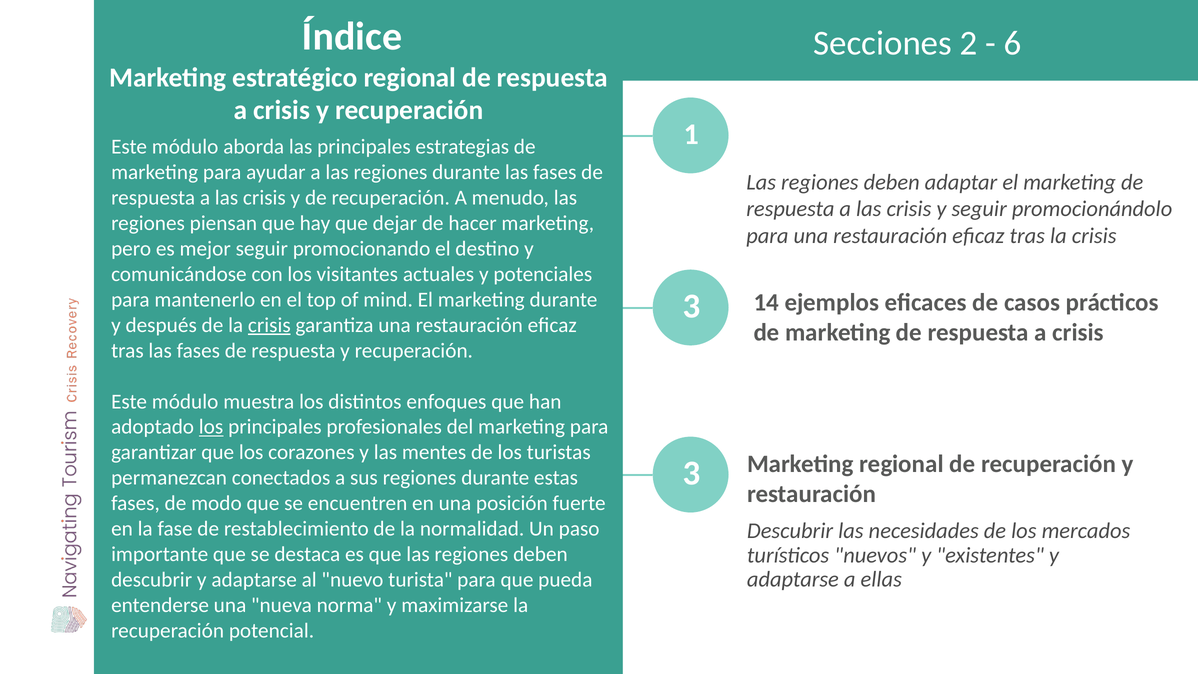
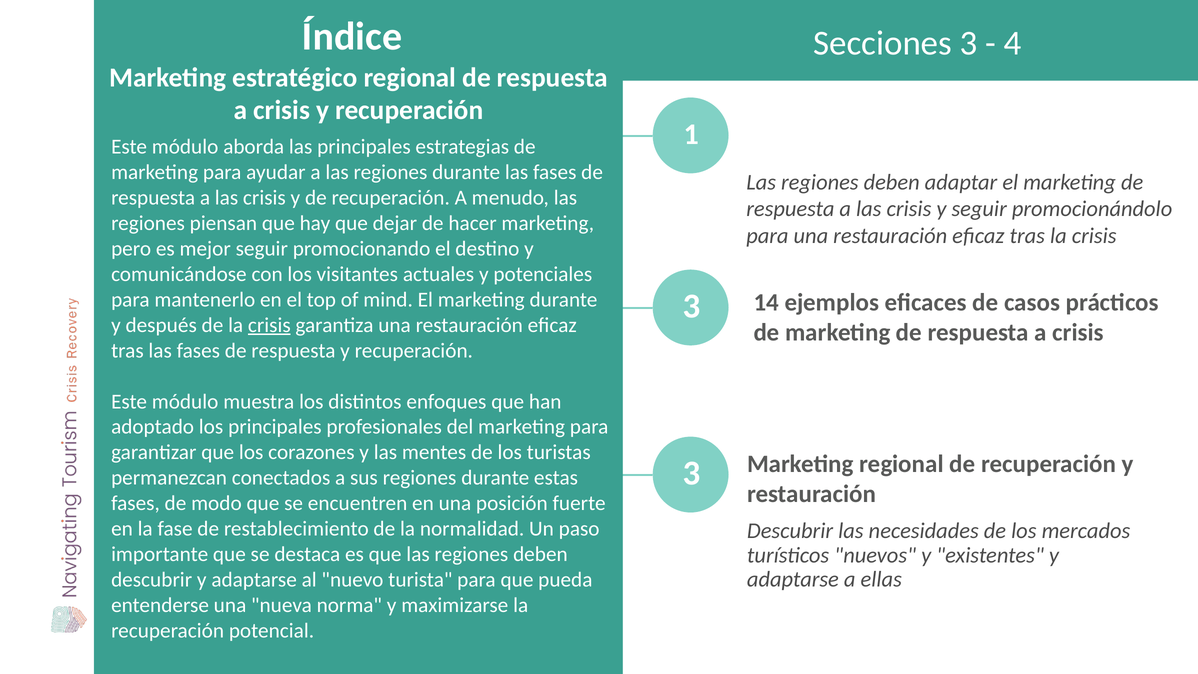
Secciones 2: 2 -> 3 (969, 43)
6: 6 -> 4 (1013, 43)
los underline: present -> none (211, 427)
